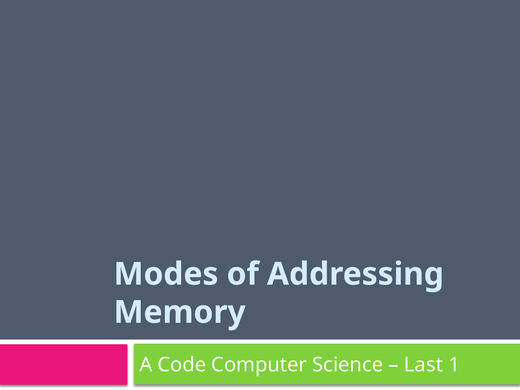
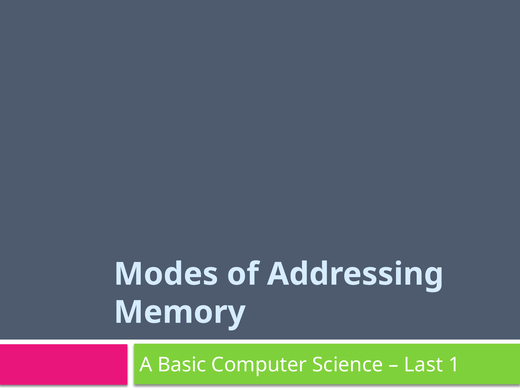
Code: Code -> Basic (182, 365)
